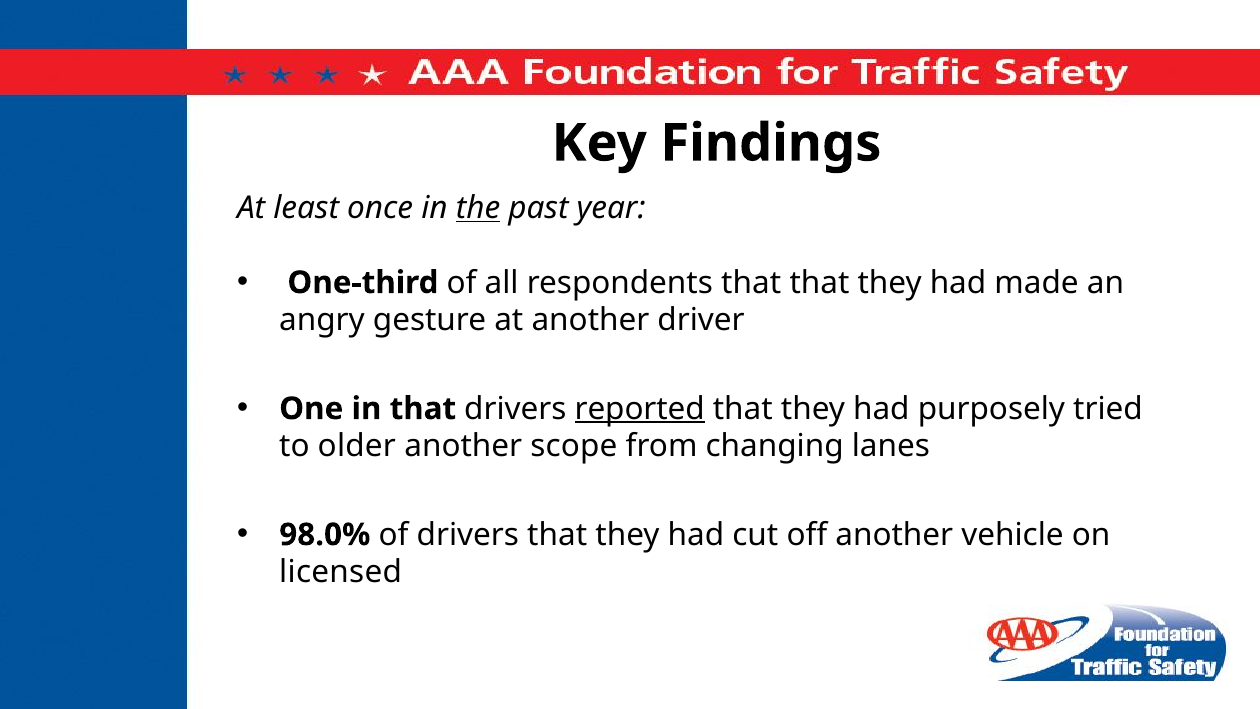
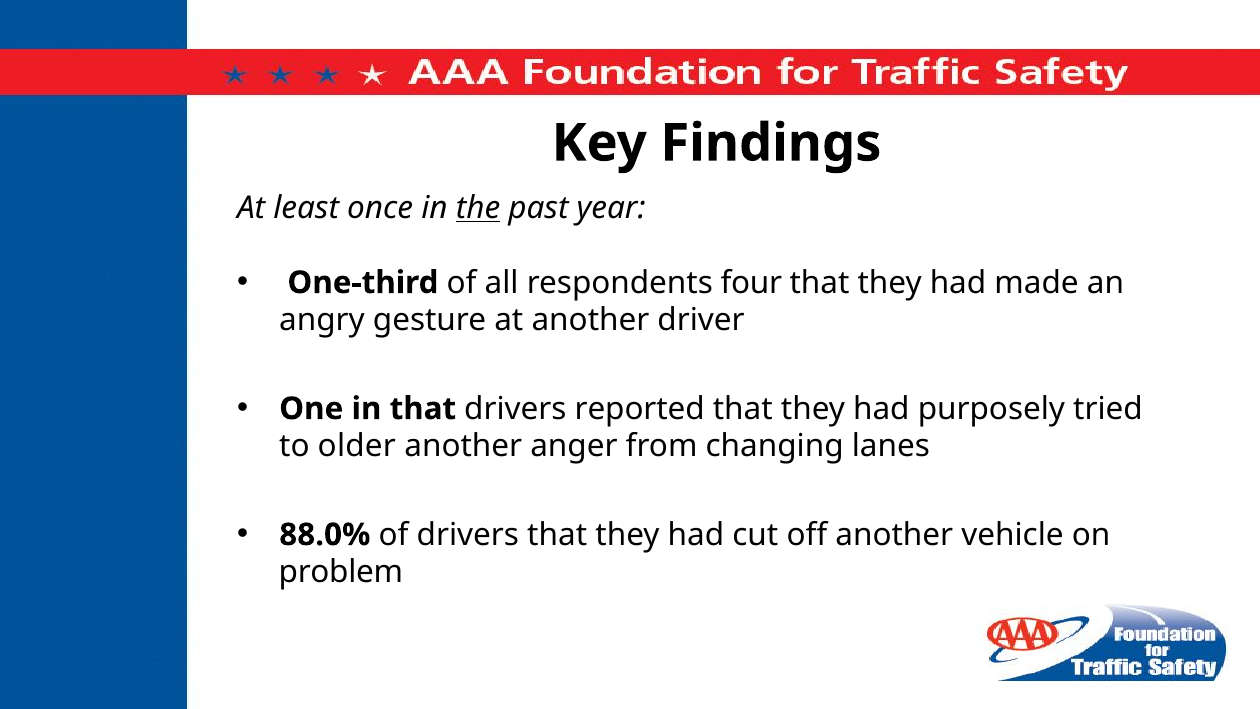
respondents that: that -> four (751, 283)
reported underline: present -> none (640, 409)
scope: scope -> anger (574, 446)
98.0%: 98.0% -> 88.0% (325, 535)
licensed: licensed -> problem (341, 572)
